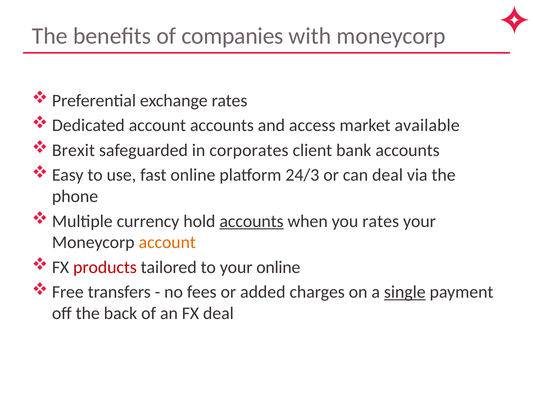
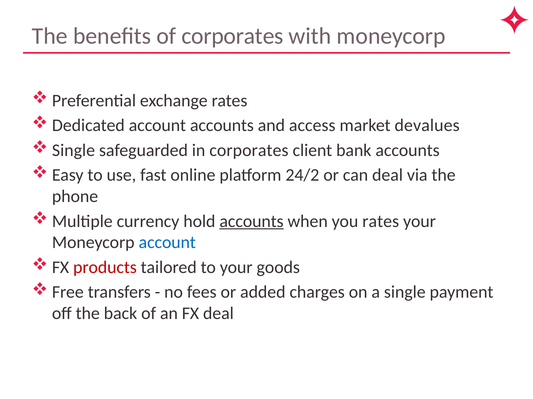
of companies: companies -> corporates (232, 36)
available: available -> devalues (427, 126)
Brexit: Brexit -> Single (73, 151)
24/3: 24/3 -> 24/2 (302, 175)
account colour: orange -> blue (167, 243)
your online: online -> goods (278, 268)
single underline: present -> none (405, 293)
